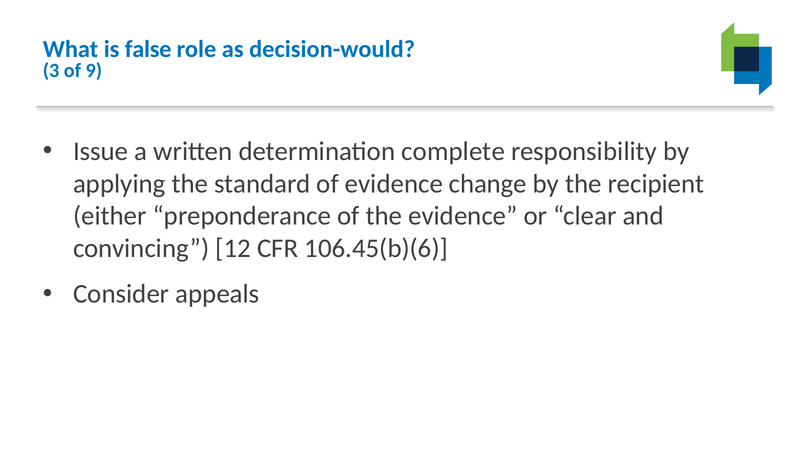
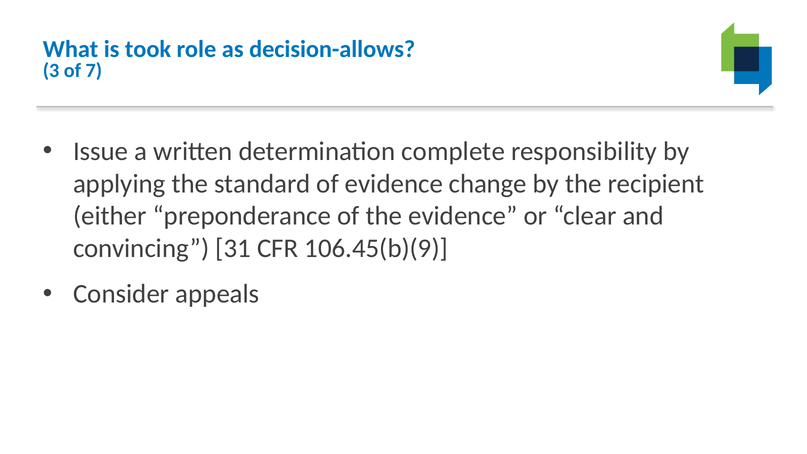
false: false -> took (148, 49)
decision-would: decision-would -> decision-allows (332, 49)
9: 9 -> 7 (94, 71)
12: 12 -> 31 (233, 248)
106.45(b)(6: 106.45(b)(6 -> 106.45(b)(9 (376, 248)
